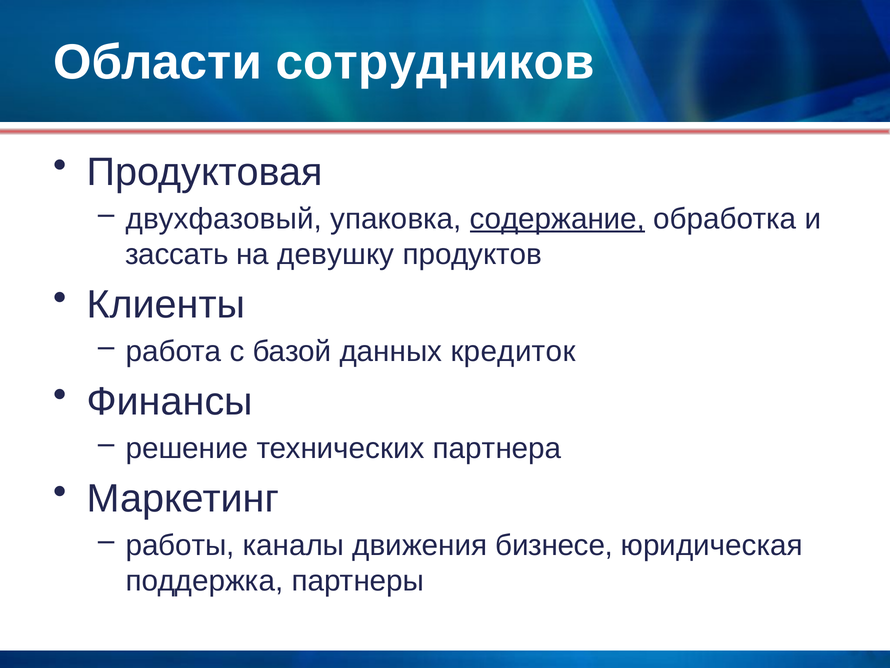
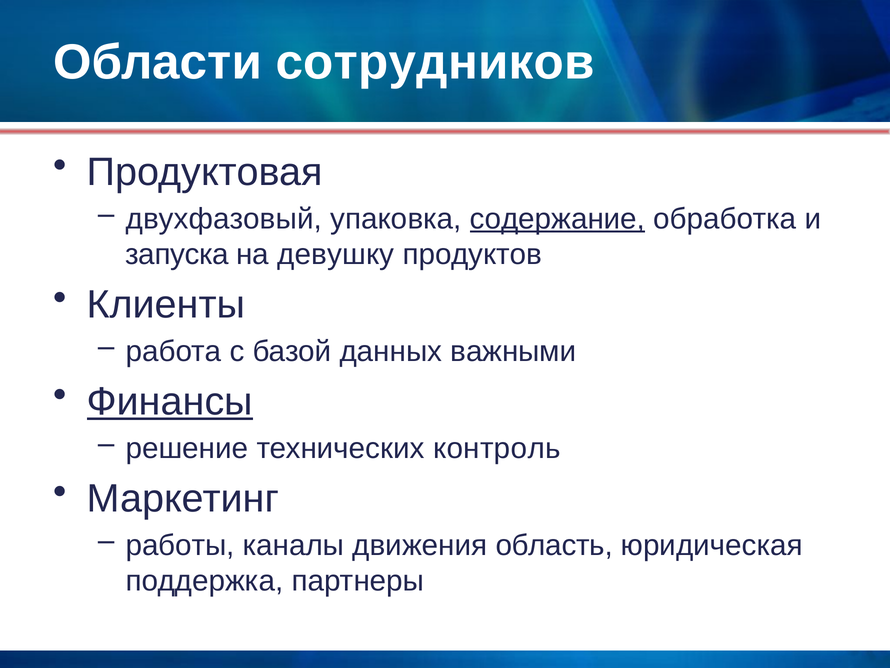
зассать: зассать -> запуска (177, 254)
кредиток: кредиток -> важными (513, 351)
Финансы underline: none -> present (170, 401)
партнера: партнера -> контроль (497, 448)
бизнесе: бизнесе -> область (554, 545)
